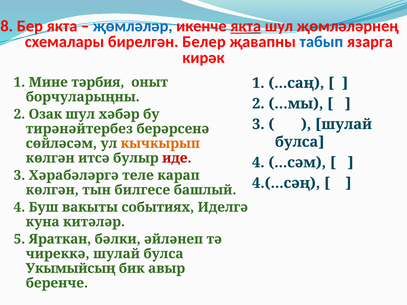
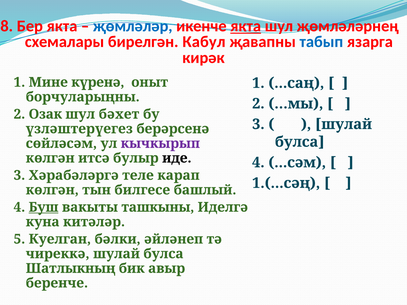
Белер: Белер -> Кабул (204, 42)
тәрбия: тәрбия -> күренә (98, 82)
хәбәр: хәбәр -> бәхет (119, 114)
тирәнәйтербез: тирәнәйтербез -> үзләштерүегез (79, 129)
кычкырып colour: orange -> purple (160, 144)
иде colour: red -> black (177, 158)
4.(...сәң: 4.(...сәң -> 1.(...сәң (286, 183)
Буш underline: none -> present (44, 207)
событиях: событиях -> ташкыны (158, 207)
Яраткан: Яраткан -> Куелган (60, 239)
Укымыйсың: Укымыйсың -> Шатлыкның (71, 269)
